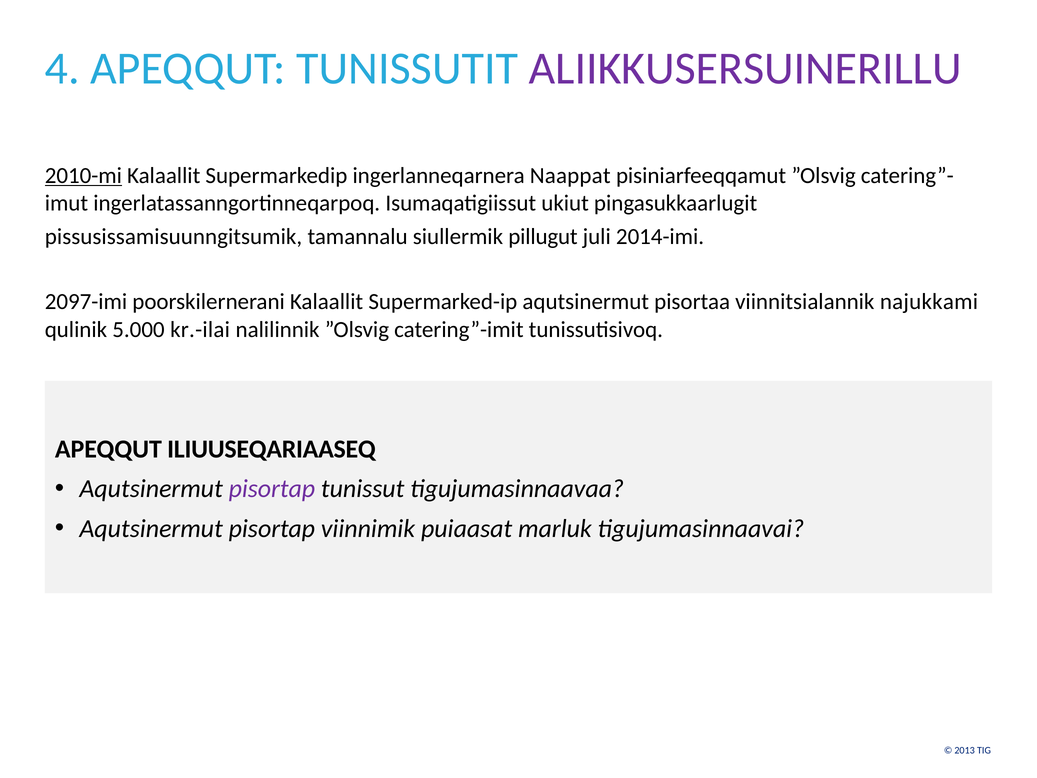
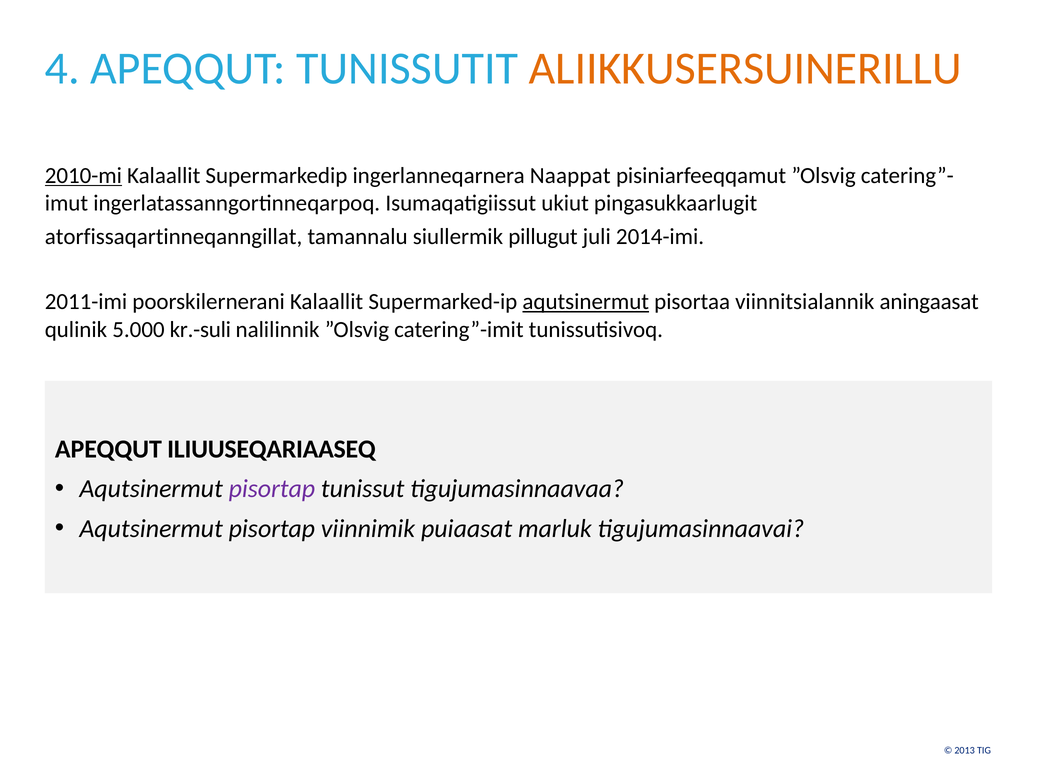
ALIIKKUSERSUINERILLU colour: purple -> orange (745, 69)
pissusissamisuunngitsumik: pissusissamisuunngitsumik -> atorfissaqartinneqanngillat (174, 237)
2097-imi: 2097-imi -> 2011-imi (86, 302)
aqutsinermut underline: none -> present (586, 302)
najukkami: najukkami -> aningaasat (929, 302)
kr.-ilai: kr.-ilai -> kr.-suli (200, 329)
